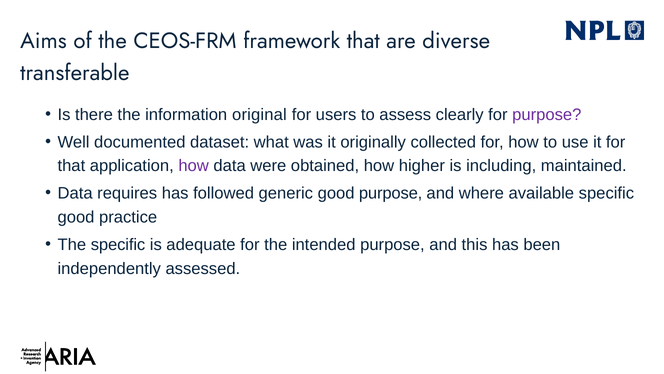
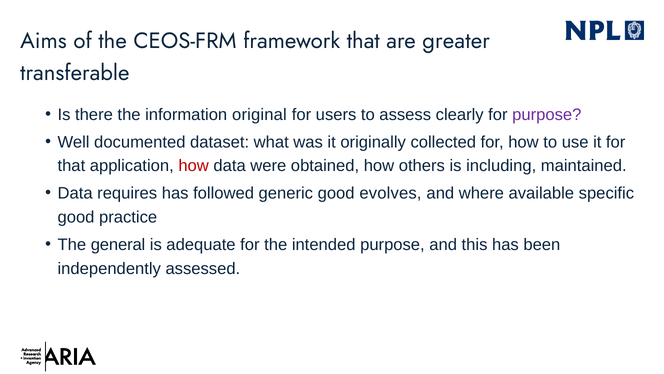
diverse: diverse -> greater (456, 41)
how colour: purple -> red (194, 166)
higher: higher -> others (422, 166)
good purpose: purpose -> evolves (390, 193)
The specific: specific -> general (118, 244)
